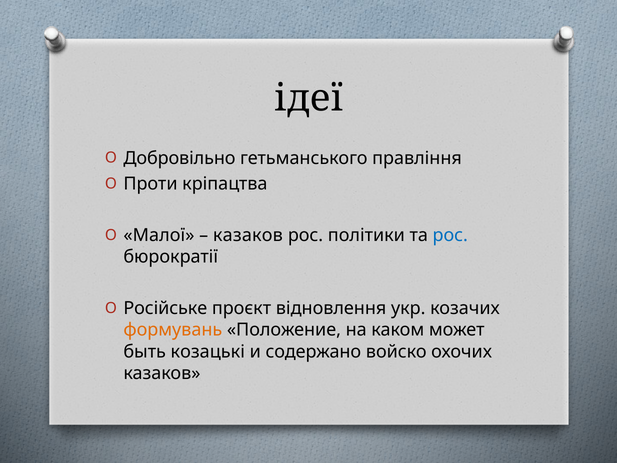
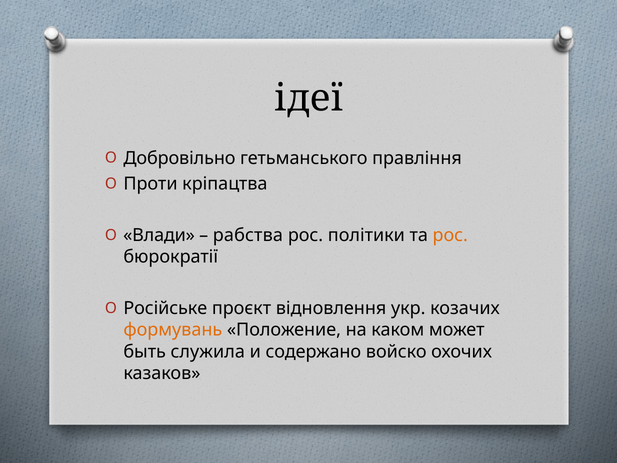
Малої: Малої -> Влади (159, 235)
казаков: казаков -> рабства (248, 235)
рос colour: blue -> orange (450, 235)
козацькі: козацькі -> служила (208, 351)
